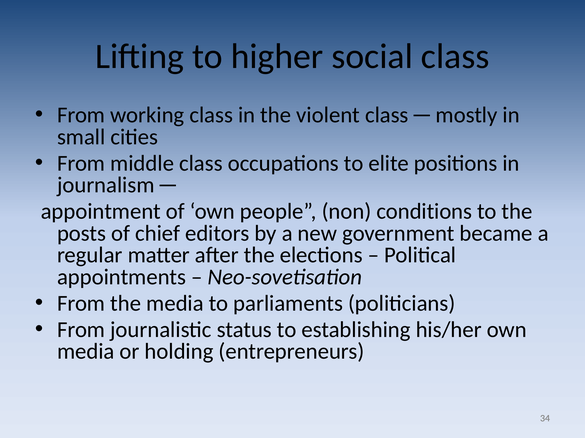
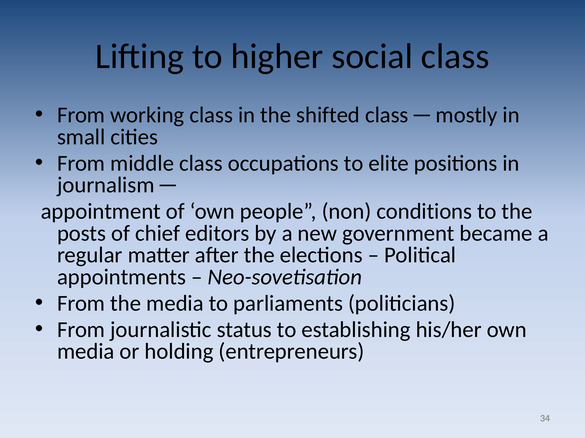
violent: violent -> shifted (328, 115)
